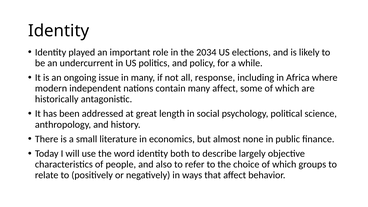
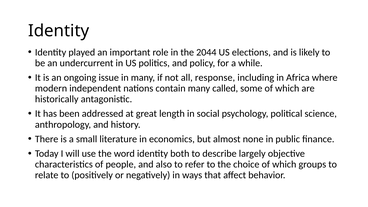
2034: 2034 -> 2044 (206, 52)
many affect: affect -> called (225, 88)
